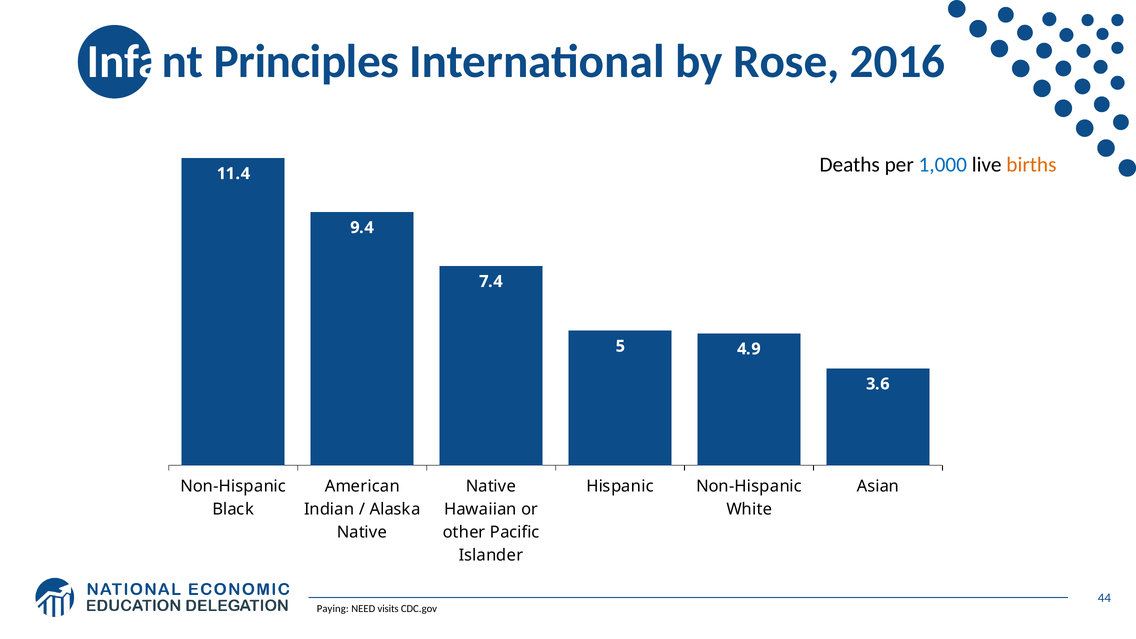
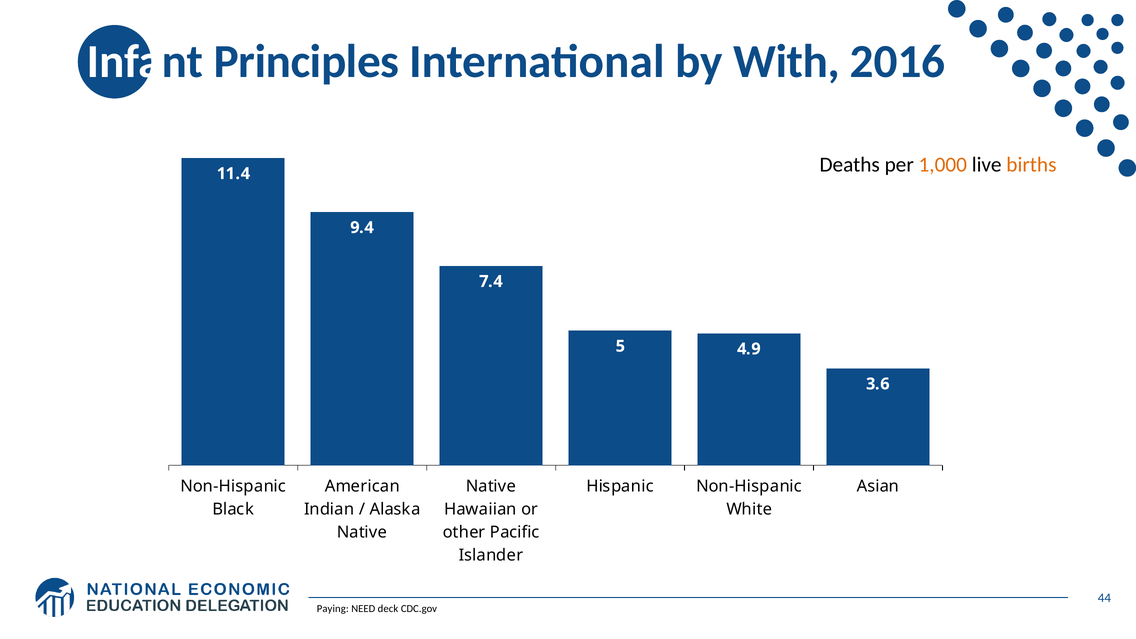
Rose: Rose -> With (786, 61)
1,000 colour: blue -> orange (943, 165)
visits: visits -> deck (388, 609)
